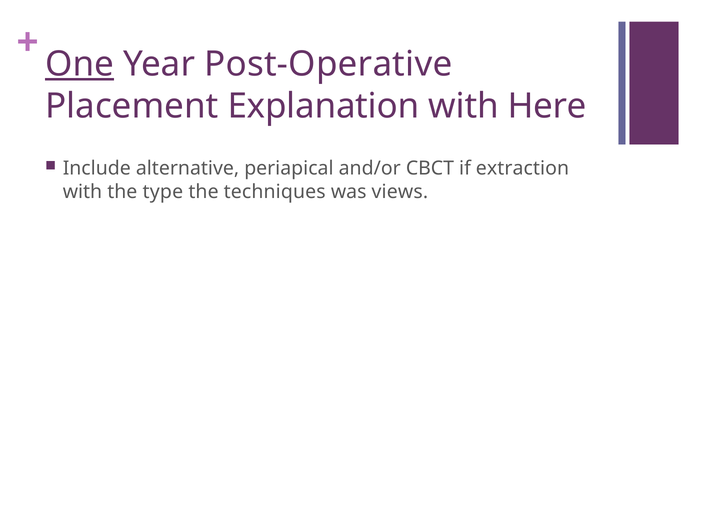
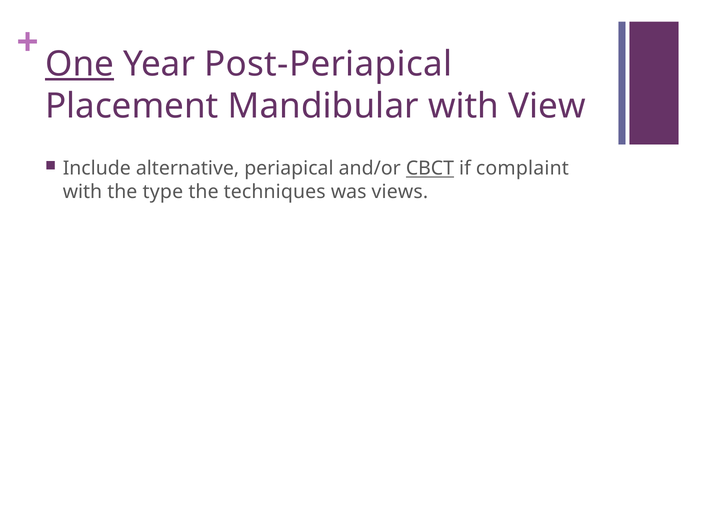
Post-Operative: Post-Operative -> Post-Periapical (328, 64)
Explanation: Explanation -> Mandibular (323, 106)
Here: Here -> View (547, 106)
CBCT underline: none -> present (430, 168)
extraction: extraction -> complaint (522, 168)
